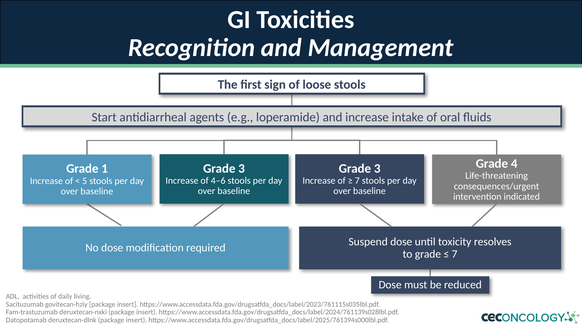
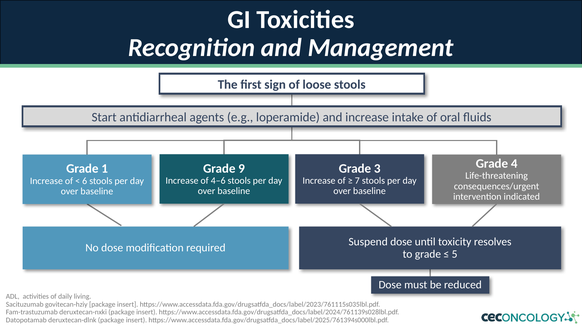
3: 3 -> 9 (242, 169)
5: 5 -> 6 (85, 181)
7: 7 -> 5 (455, 254)
